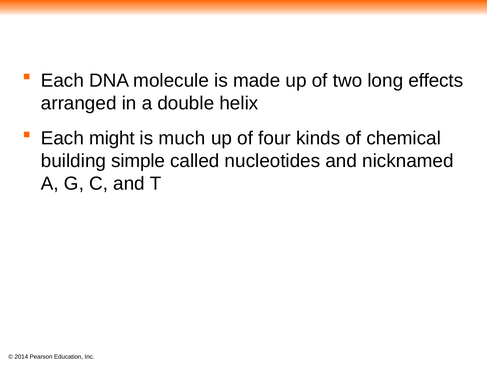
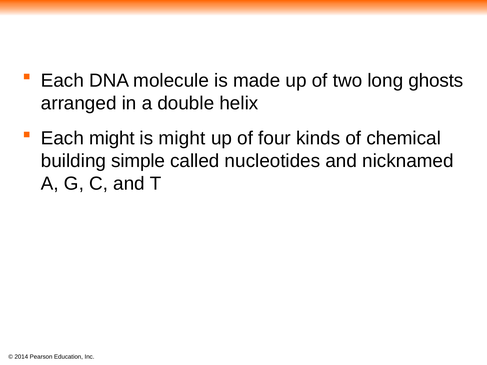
effects: effects -> ghosts (436, 80)
is much: much -> might (182, 138)
